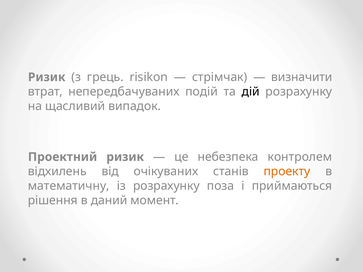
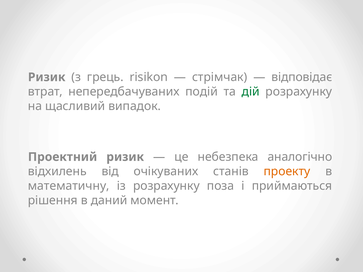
визначити: визначити -> відповідає (302, 77)
дій colour: black -> green (251, 92)
контролем: контролем -> аналогічно (300, 157)
